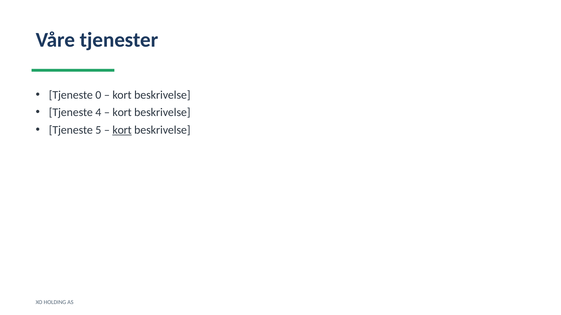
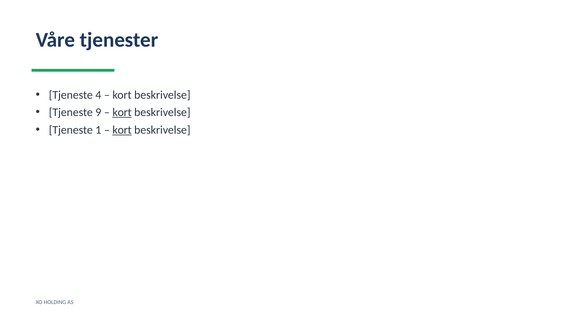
0: 0 -> 4 (98, 95)
4: 4 -> 9 (98, 113)
kort underline: none -> present (122, 113)
5: 5 -> 1 (98, 130)
